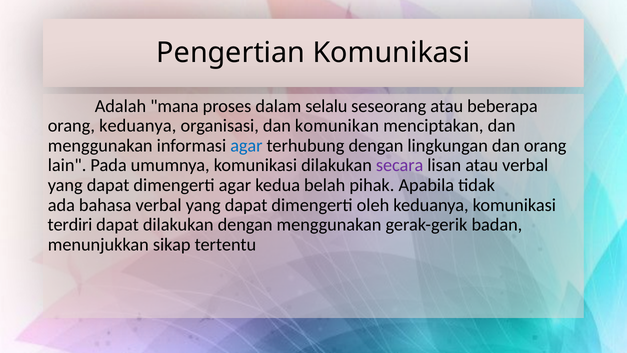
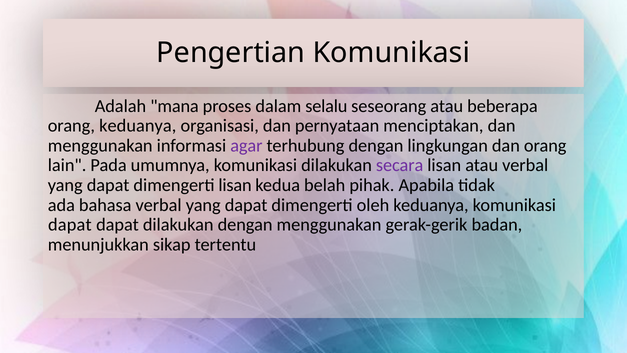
komunikan: komunikan -> pernyataan (337, 126)
agar colour: blue -> purple (246, 146)
dimengerti agar: agar -> lisan (235, 185)
terdiri: terdiri -> dapat (70, 225)
